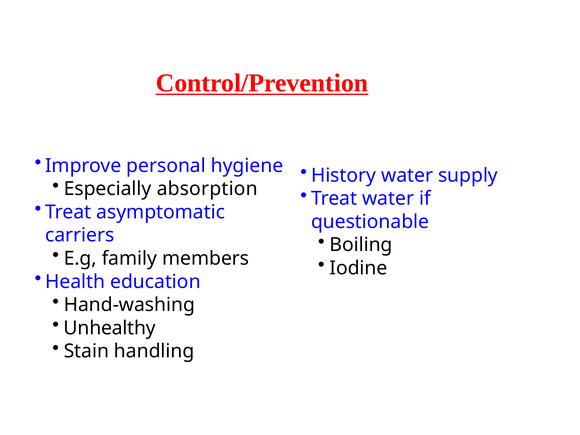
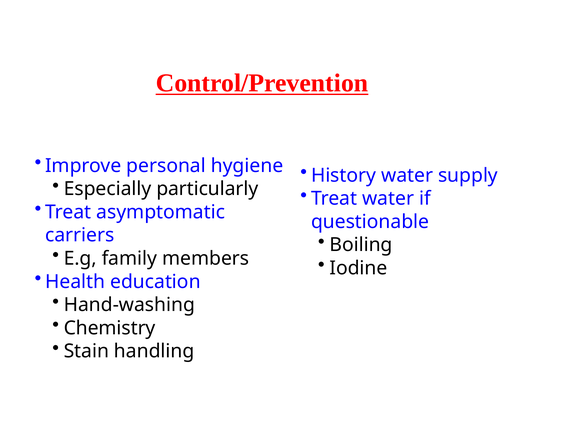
absorption: absorption -> particularly (207, 189)
Unhealthy: Unhealthy -> Chemistry (110, 328)
